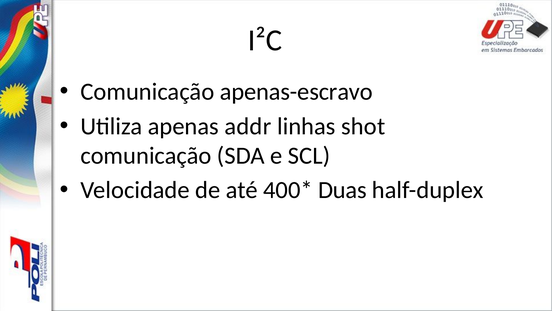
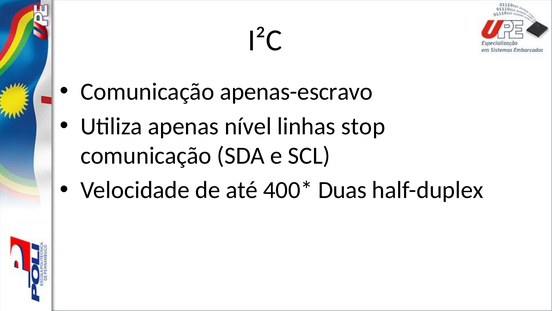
addr: addr -> nível (248, 126)
shot: shot -> stop (363, 126)
